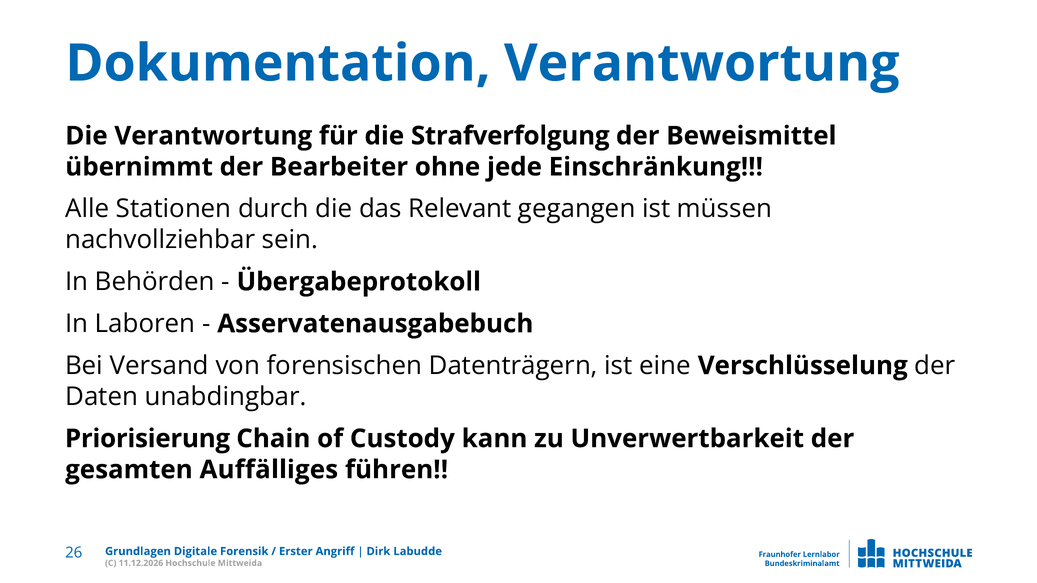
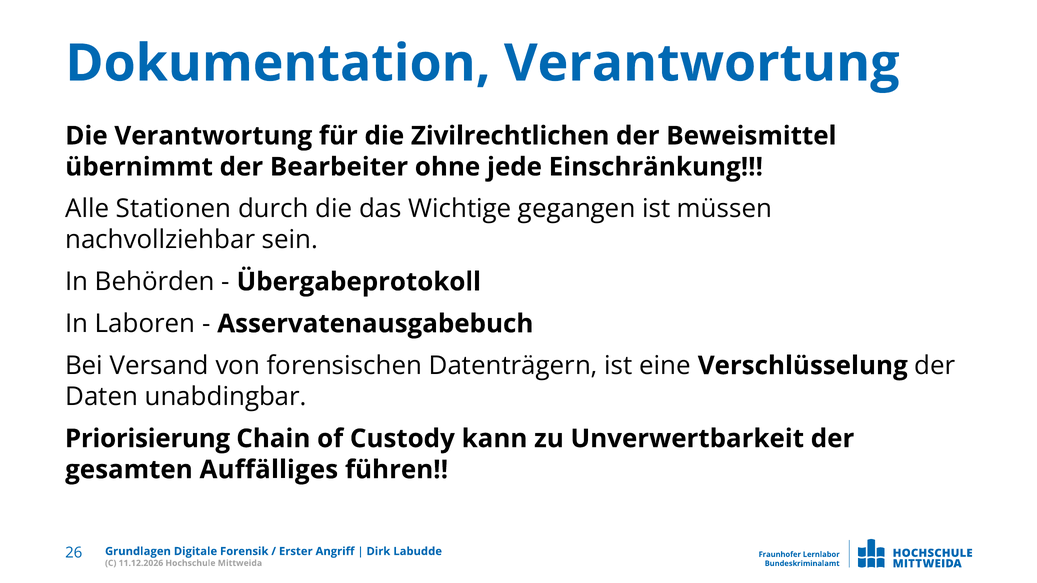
Strafverfolgung: Strafverfolgung -> Zivilrechtlichen (510, 136)
Relevant: Relevant -> Wichtige (460, 209)
